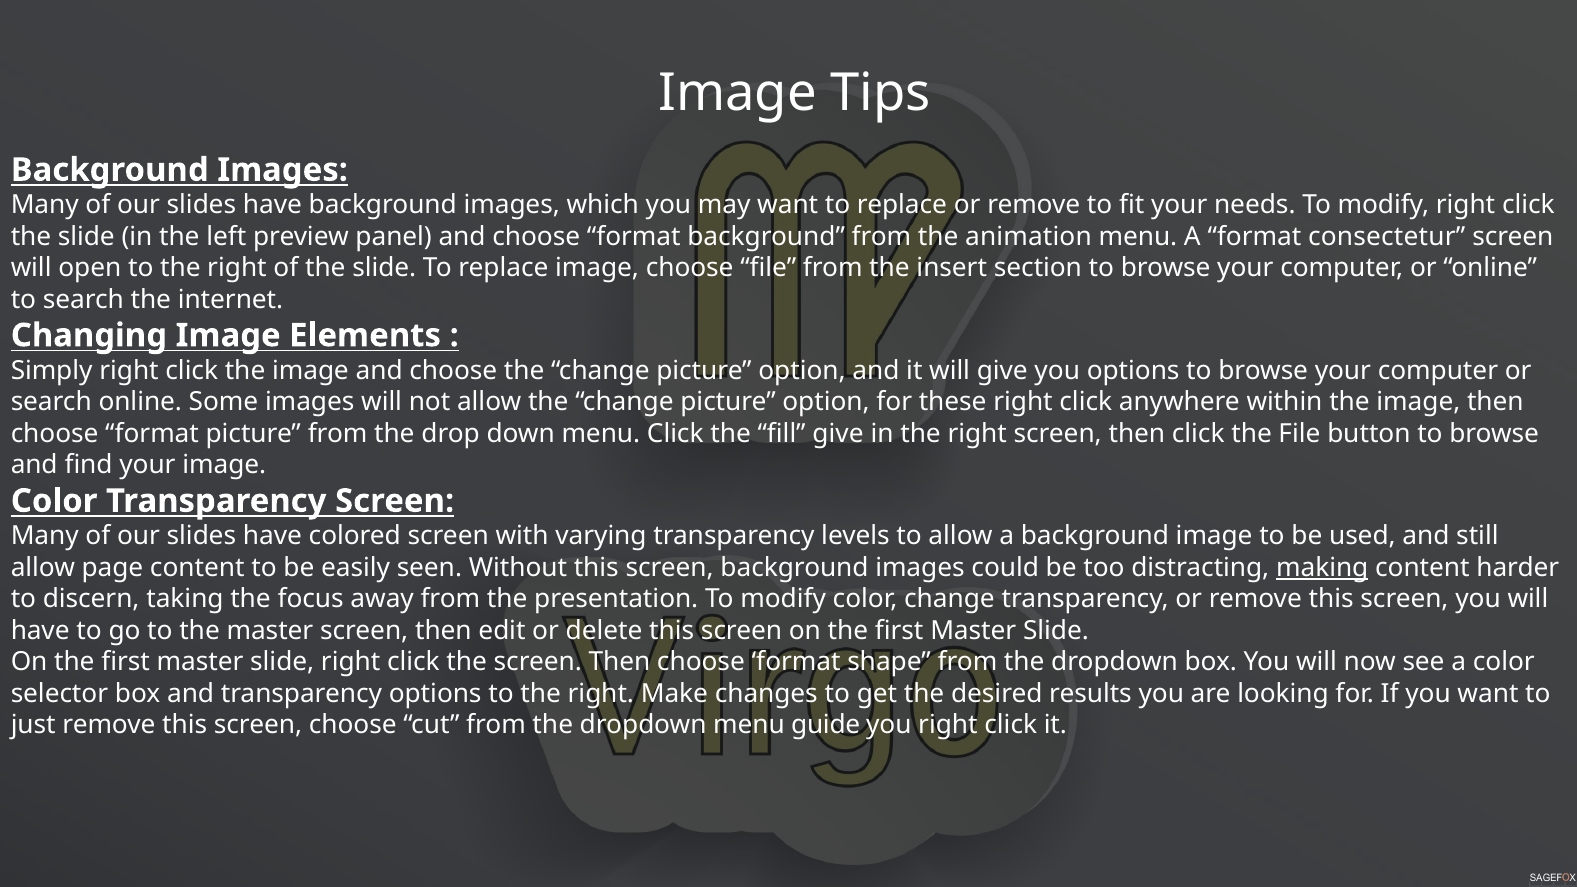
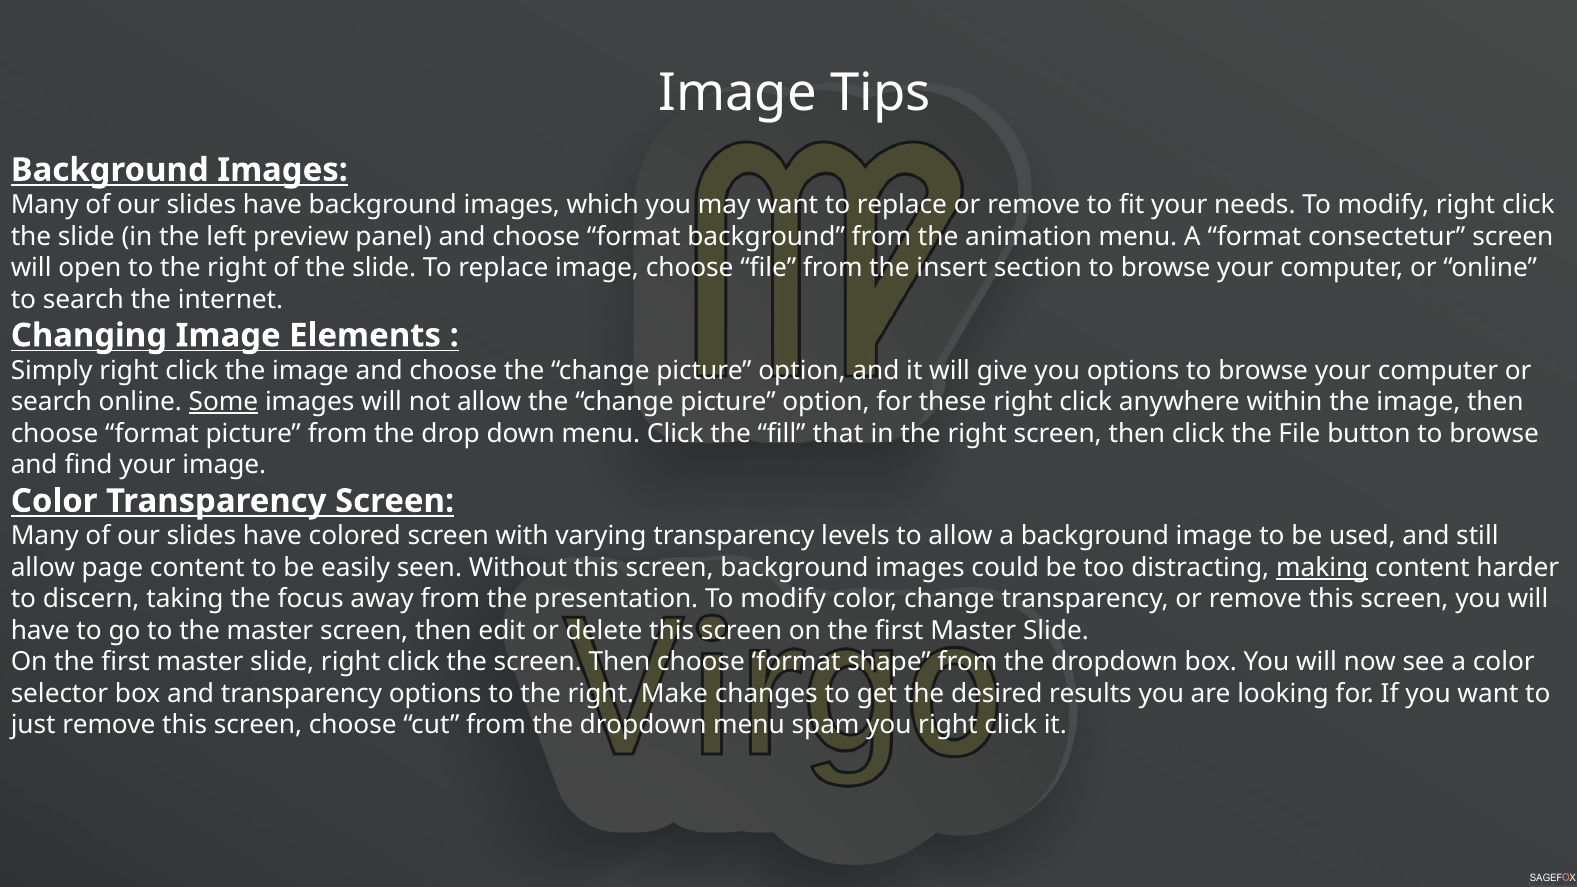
Some underline: none -> present (223, 402)
fill give: give -> that (838, 434)
guide: guide -> spam (826, 725)
